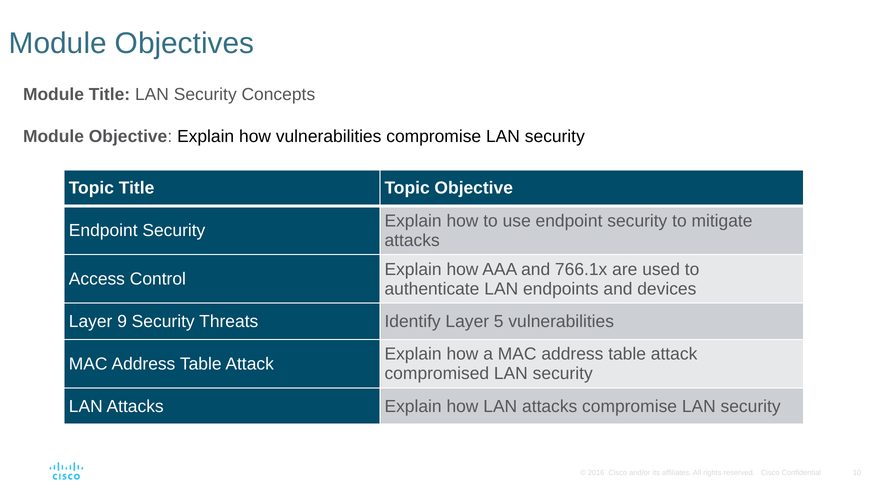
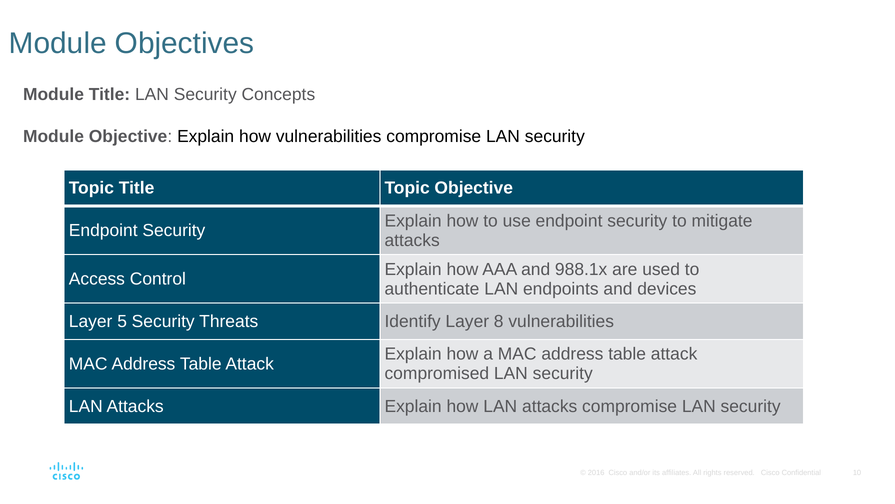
766.1x: 766.1x -> 988.1x (581, 269)
9: 9 -> 5 (122, 321)
5: 5 -> 8 (499, 321)
